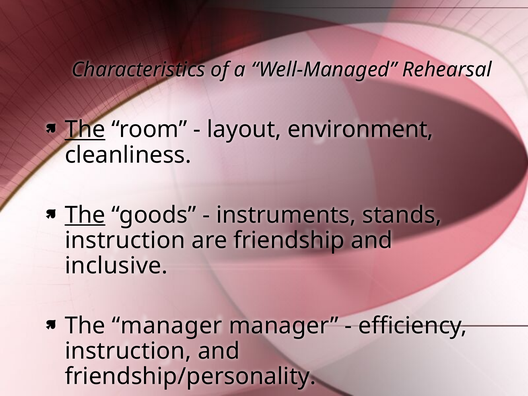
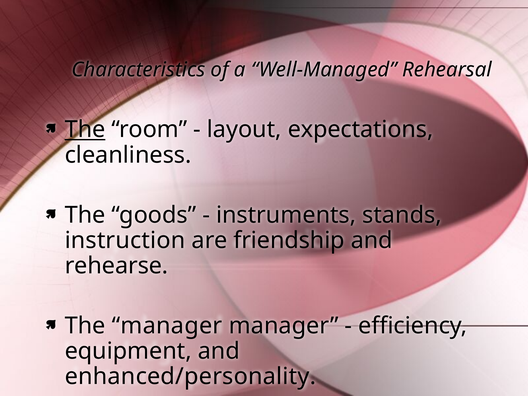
environment: environment -> expectations (360, 130)
The underline: present -> none (85, 215)
inclusive: inclusive -> rehearse (116, 266)
instruction: instruction -> equipment (128, 351)
friendship/personality: friendship/personality -> enhanced/personality (190, 377)
